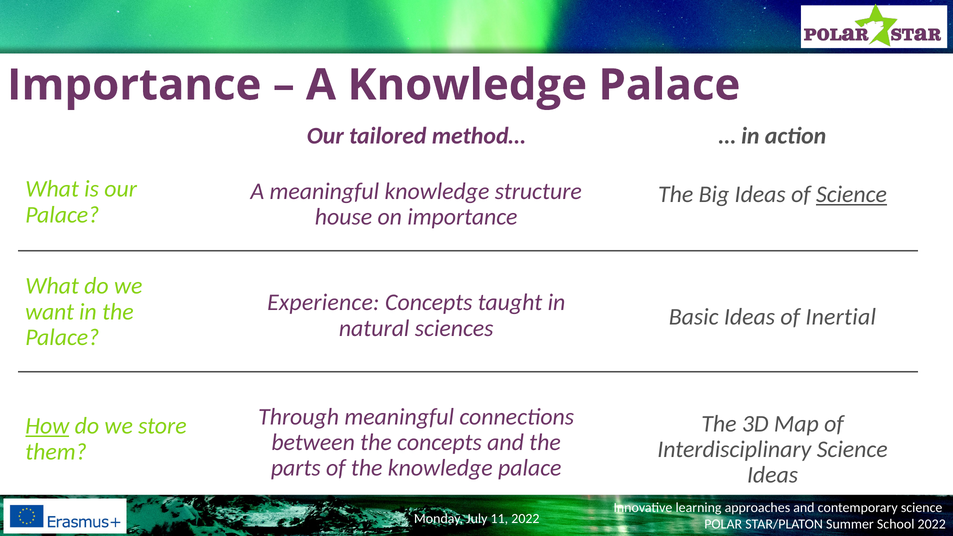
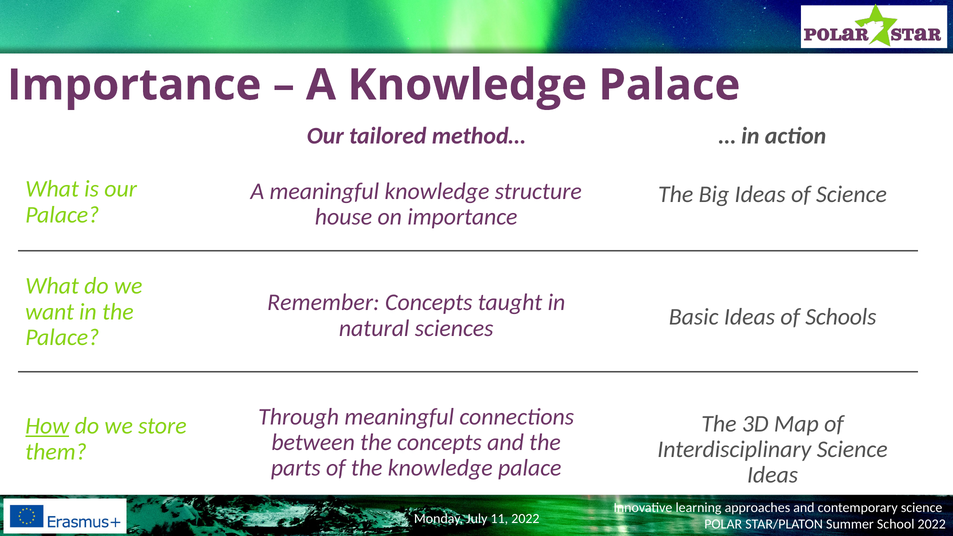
Science underline: present -> none (851, 194)
Experience: Experience -> Remember (323, 303)
Inertial: Inertial -> Schools (841, 317)
